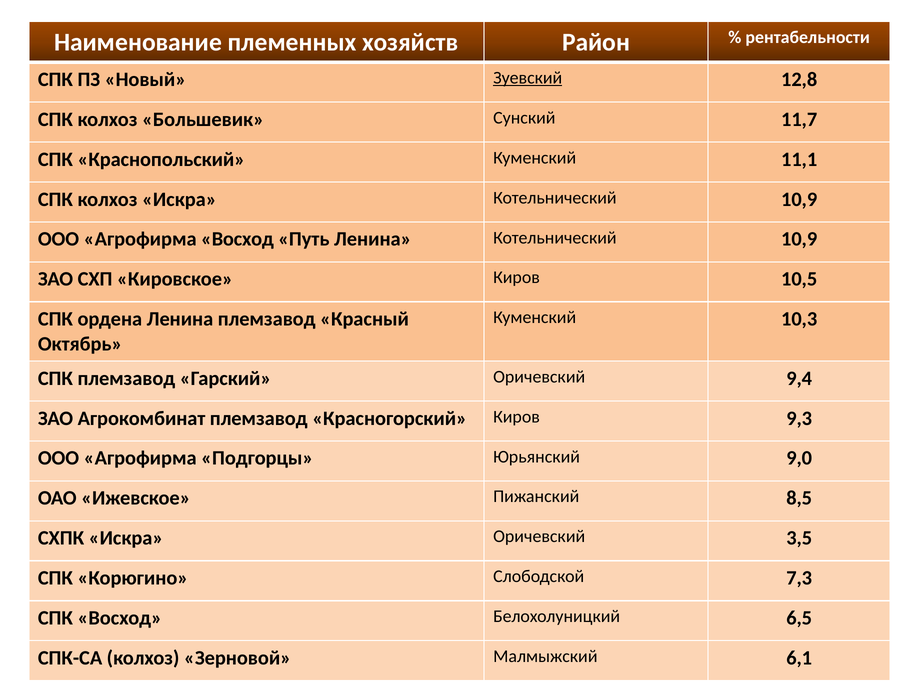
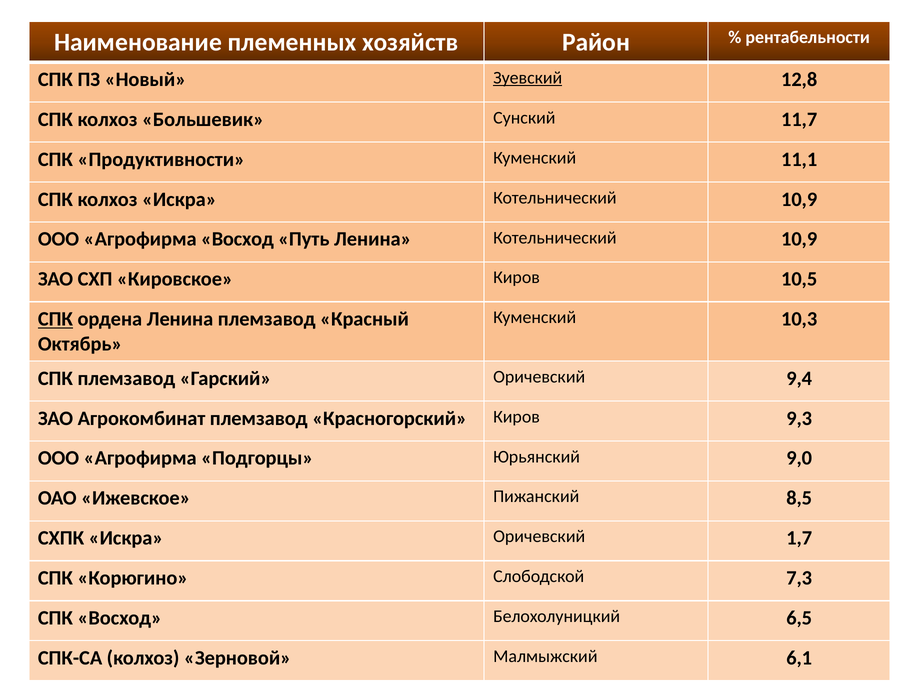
Краснопольский: Краснопольский -> Продуктивности (161, 159)
СПК underline: none -> present (55, 319)
3,5: 3,5 -> 1,7 (799, 538)
